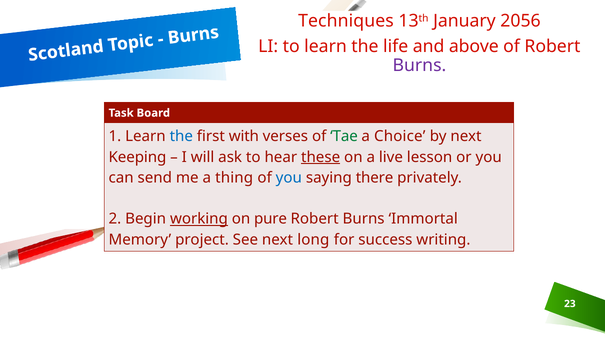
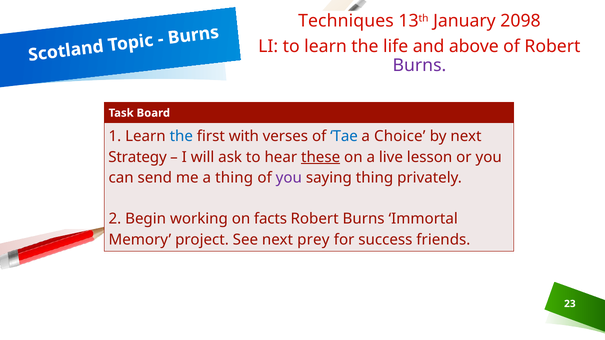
2056: 2056 -> 2098 (521, 21)
Tae colour: green -> blue (344, 137)
Keeping: Keeping -> Strategy (138, 157)
you colour: blue -> purple (289, 178)
saying there: there -> thing (375, 178)
working underline: present -> none (199, 219)
pure: pure -> facts (270, 219)
long: long -> prey (313, 240)
writing: writing -> friends (443, 240)
